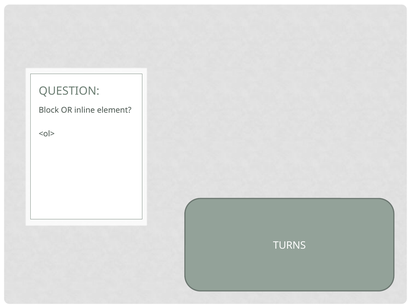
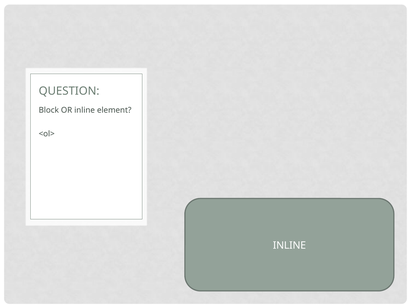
TURNS: TURNS -> INLINE (289, 246)
